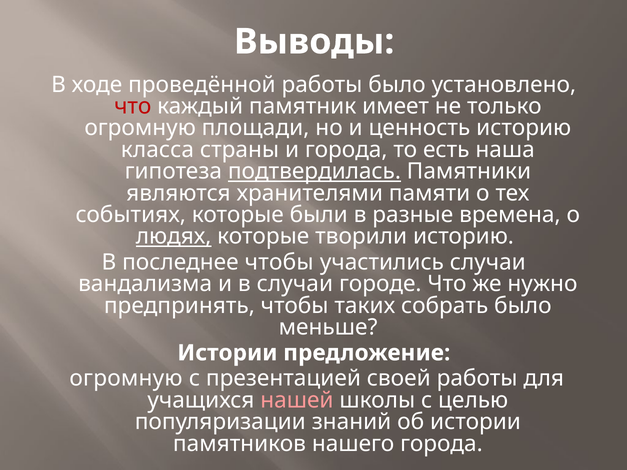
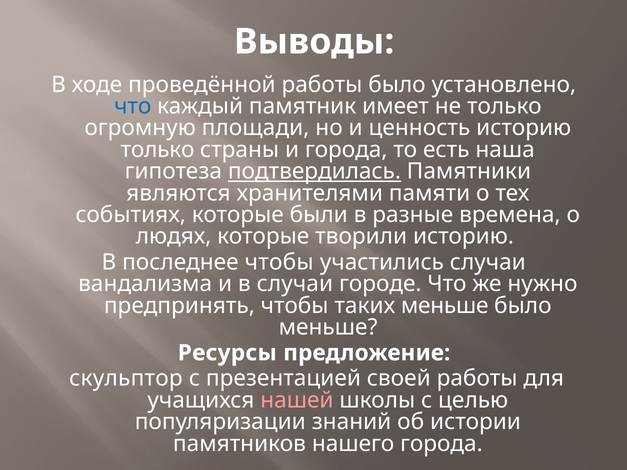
что colour: red -> blue (133, 106)
класса: класса -> только (158, 150)
людях underline: present -> none (174, 237)
таких собрать: собрать -> меньше (445, 306)
Истории: Истории -> Ресурсы (227, 353)
огромную: огромную -> скульптор (126, 379)
